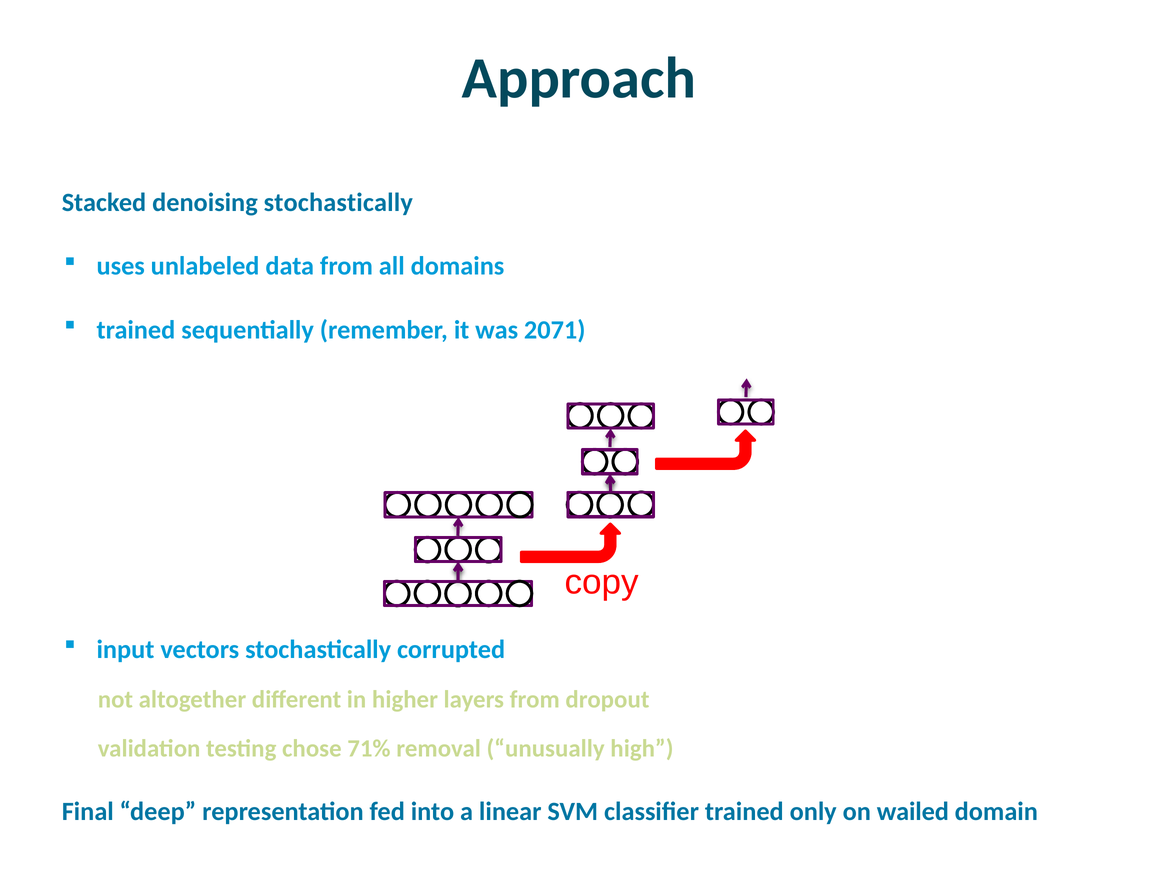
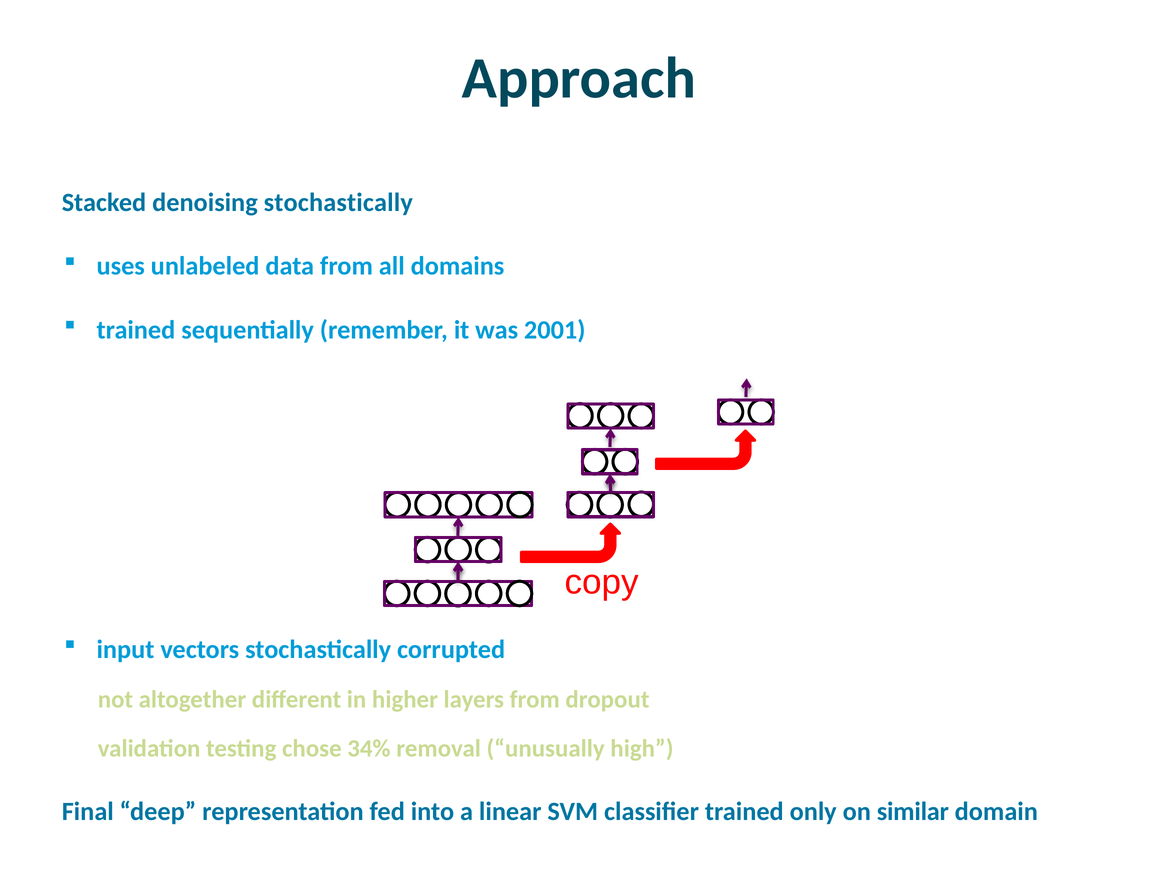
2071: 2071 -> 2001 (555, 330)
71%: 71% -> 34% (369, 748)
wailed: wailed -> similar (913, 811)
